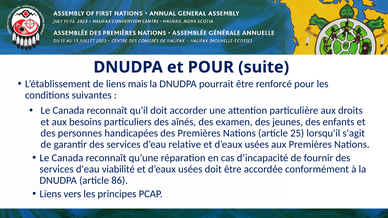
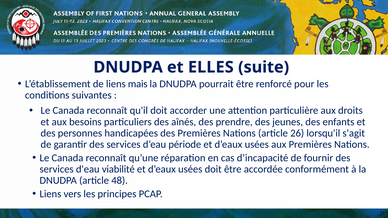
et POUR: POUR -> ELLES (211, 67)
examen: examen -> prendre (234, 122)
25: 25 -> 26 (297, 133)
relative: relative -> période (185, 145)
86: 86 -> 48 (120, 181)
